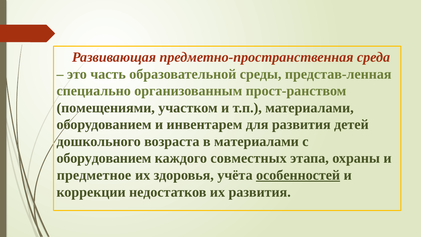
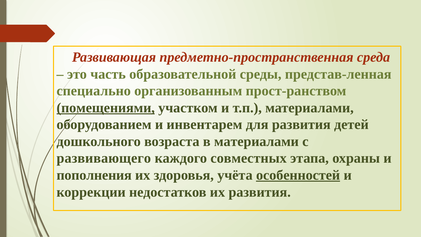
помещениями underline: none -> present (106, 108)
оборудованием: оборудованием -> развивающего (104, 158)
предметное: предметное -> пополнения (94, 175)
